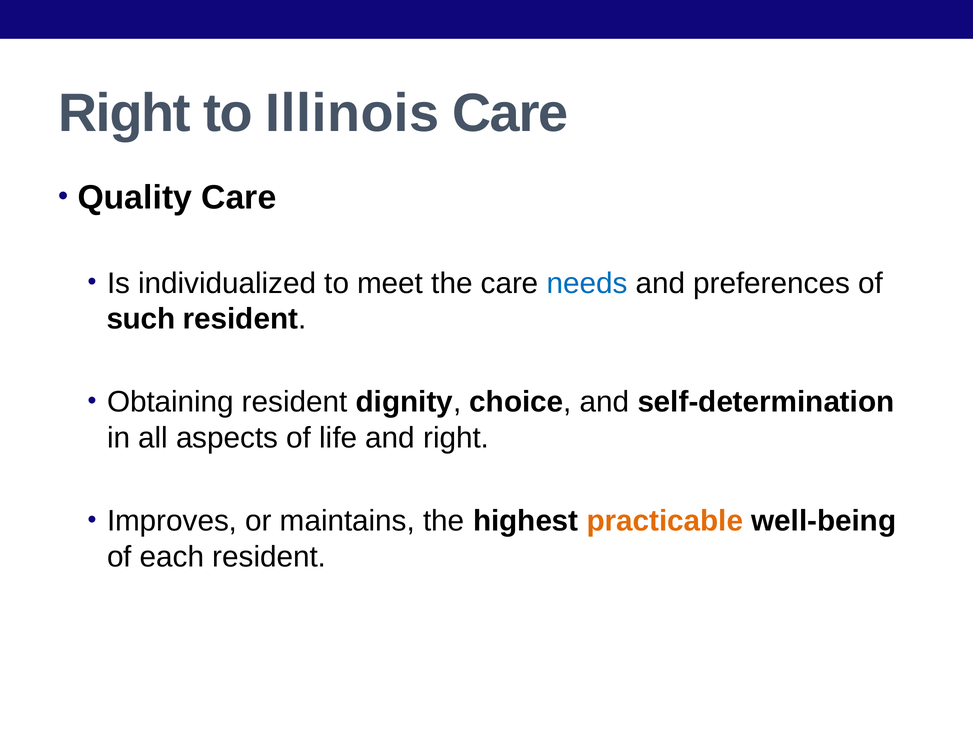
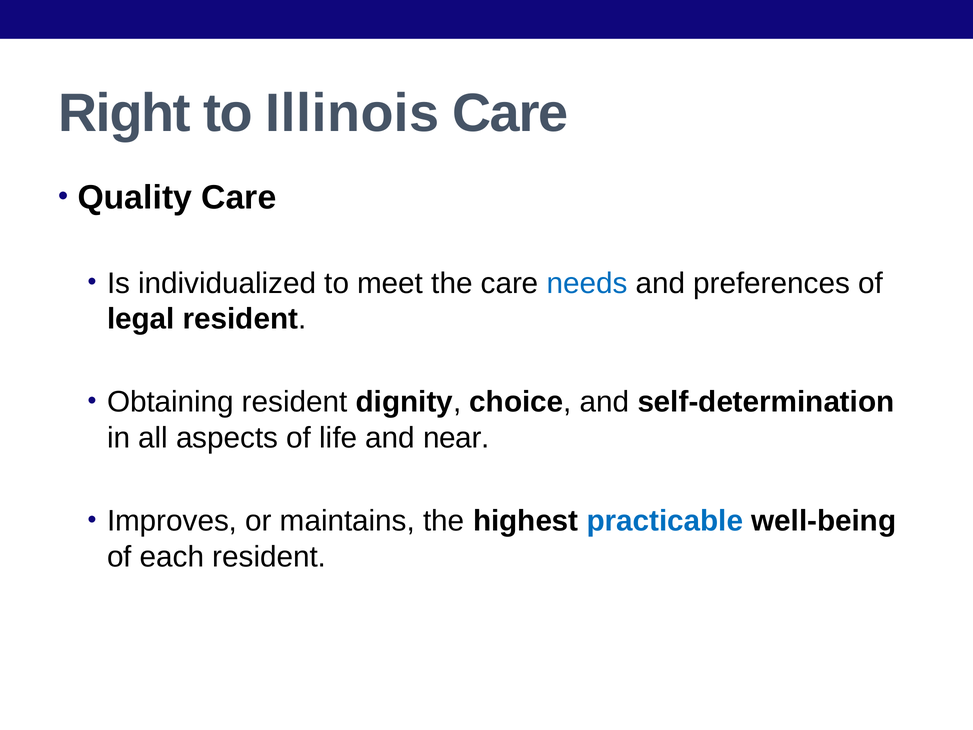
such: such -> legal (141, 319)
and right: right -> near (456, 438)
practicable colour: orange -> blue (665, 521)
